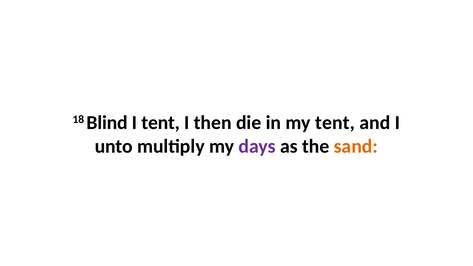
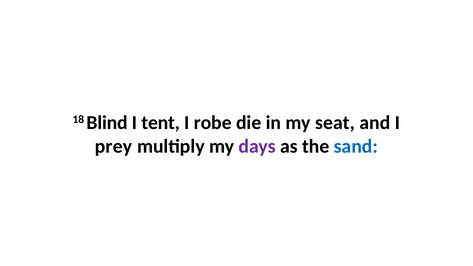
then: then -> robe (213, 123)
my tent: tent -> seat (335, 123)
unto: unto -> prey (114, 146)
sand colour: orange -> blue (356, 146)
